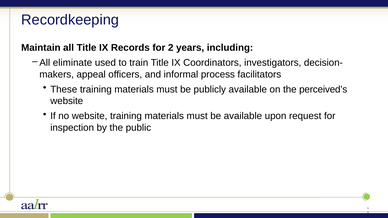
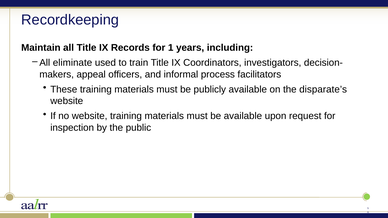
2: 2 -> 1 (171, 48)
perceived’s: perceived’s -> disparate’s (323, 89)
